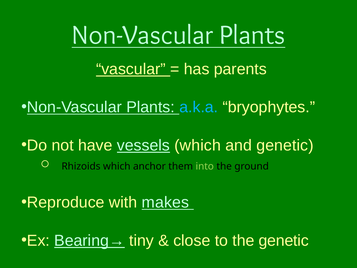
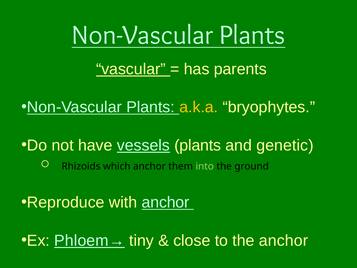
a.k.a colour: light blue -> yellow (199, 107)
vessels which: which -> plants (198, 145)
with makes: makes -> anchor (166, 202)
Bearing→: Bearing→ -> Phloem→ (89, 240)
the genetic: genetic -> anchor (283, 240)
